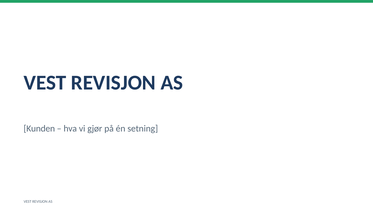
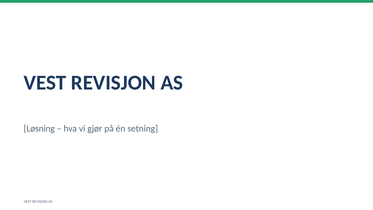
Kunden: Kunden -> Løsning (39, 128)
